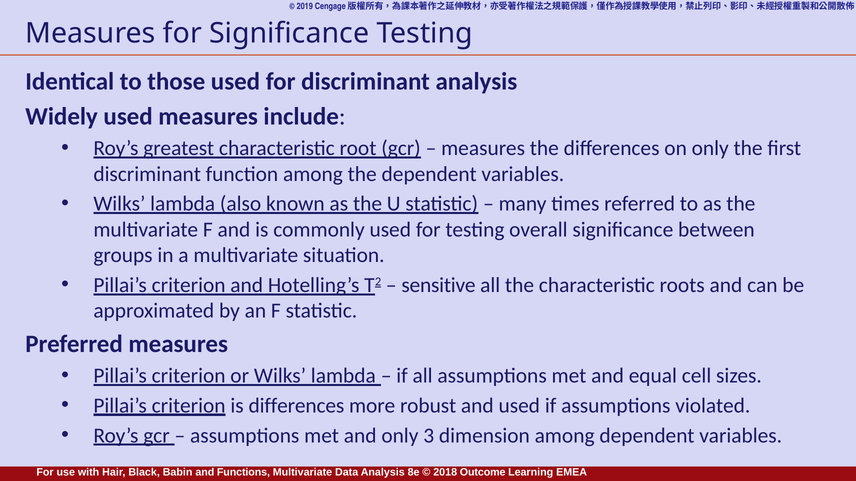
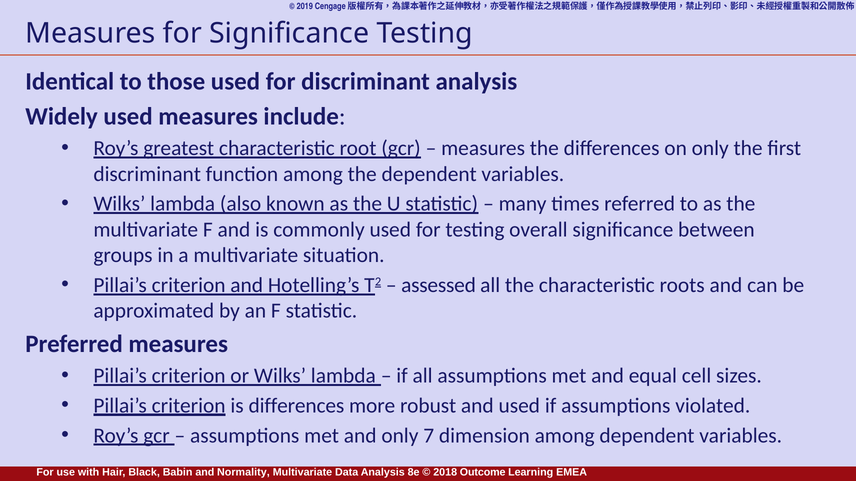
sensitive: sensitive -> assessed (439, 285)
3: 3 -> 7 (429, 436)
Functions: Functions -> Normality (243, 473)
